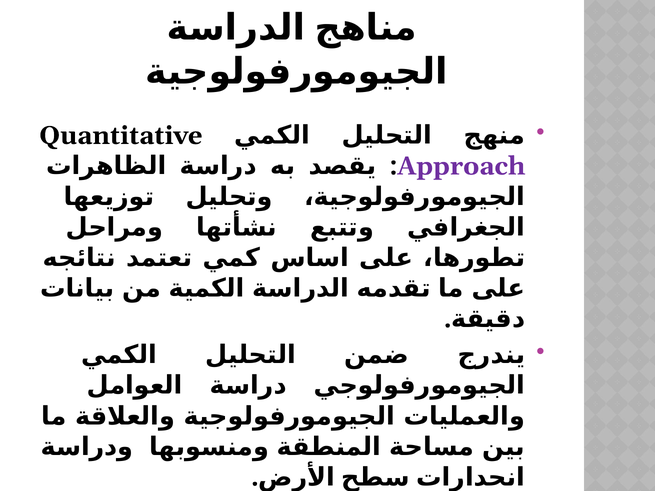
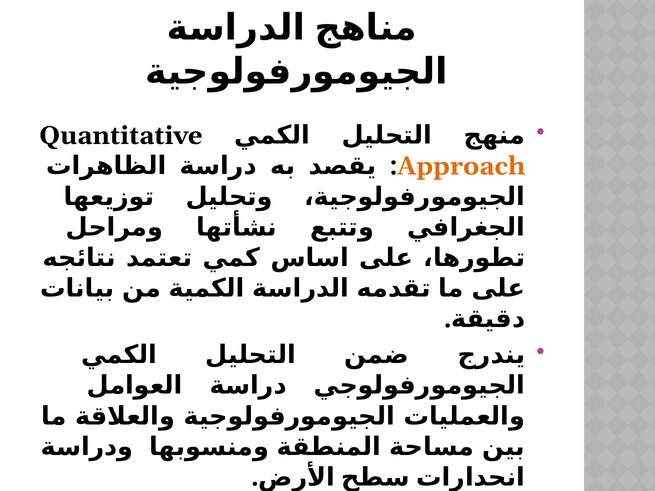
Approach colour: purple -> orange (461, 166)
